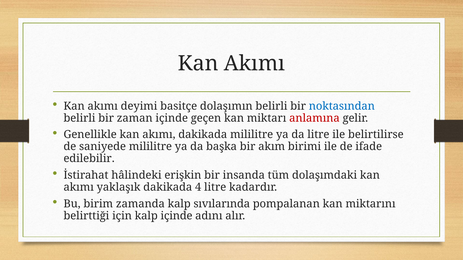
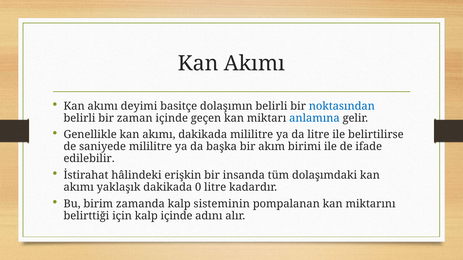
anlamına colour: red -> blue (314, 118)
4: 4 -> 0 (198, 187)
sıvılarında: sıvılarında -> sisteminin (222, 204)
